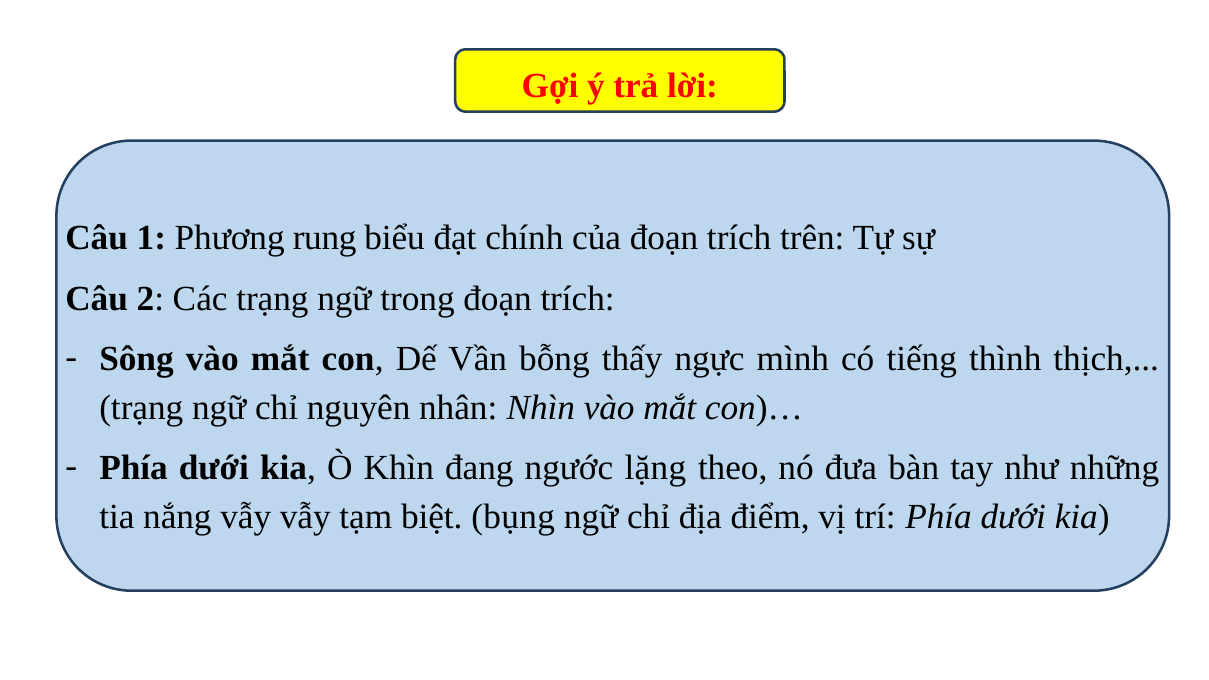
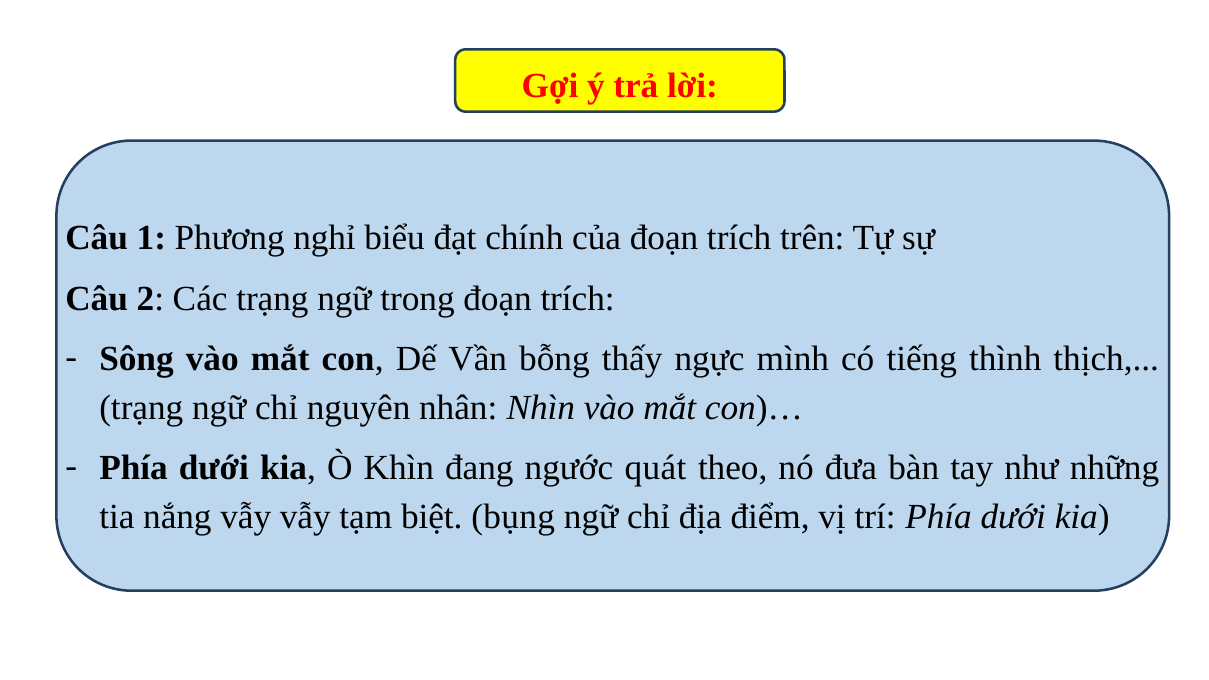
rung: rung -> nghỉ (325, 238)
lặng: lặng -> quát (655, 468)
